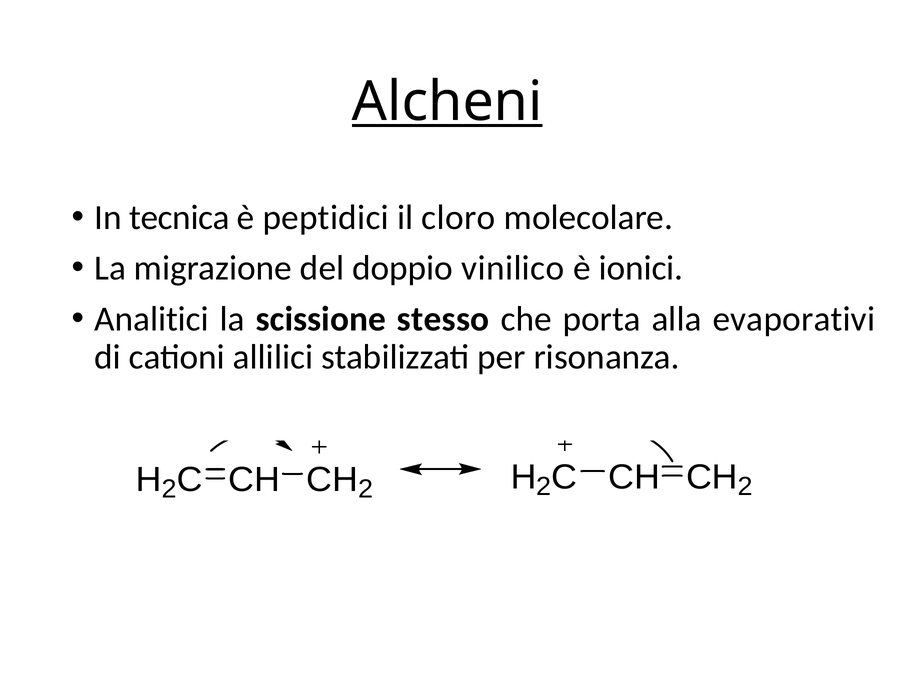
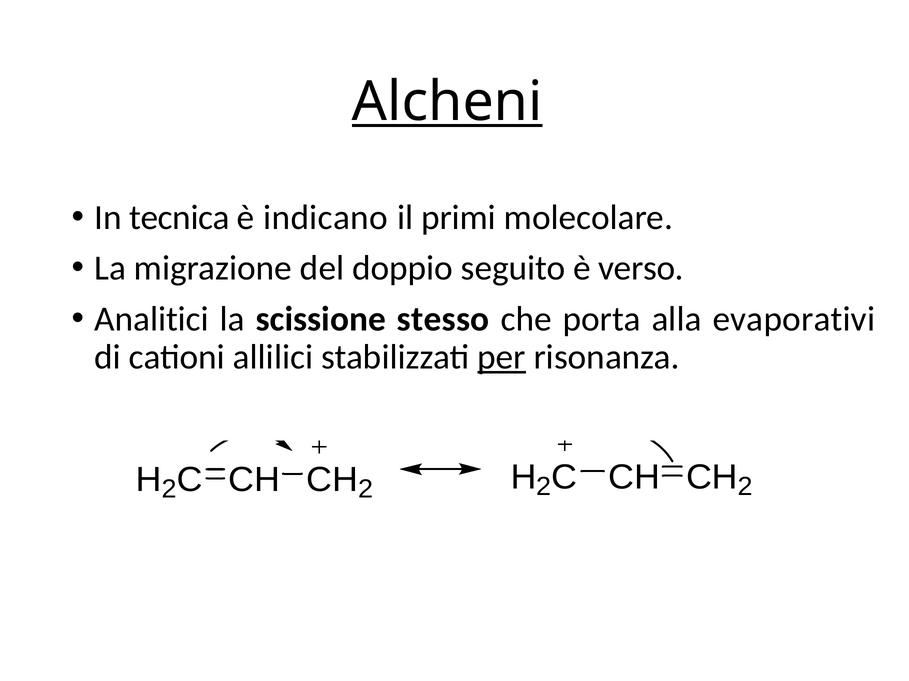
peptidici: peptidici -> indicano (326, 218)
cloro: cloro -> primi (459, 218)
vinilico: vinilico -> seguito (513, 268)
ionici: ionici -> verso (641, 268)
per underline: none -> present (502, 357)
